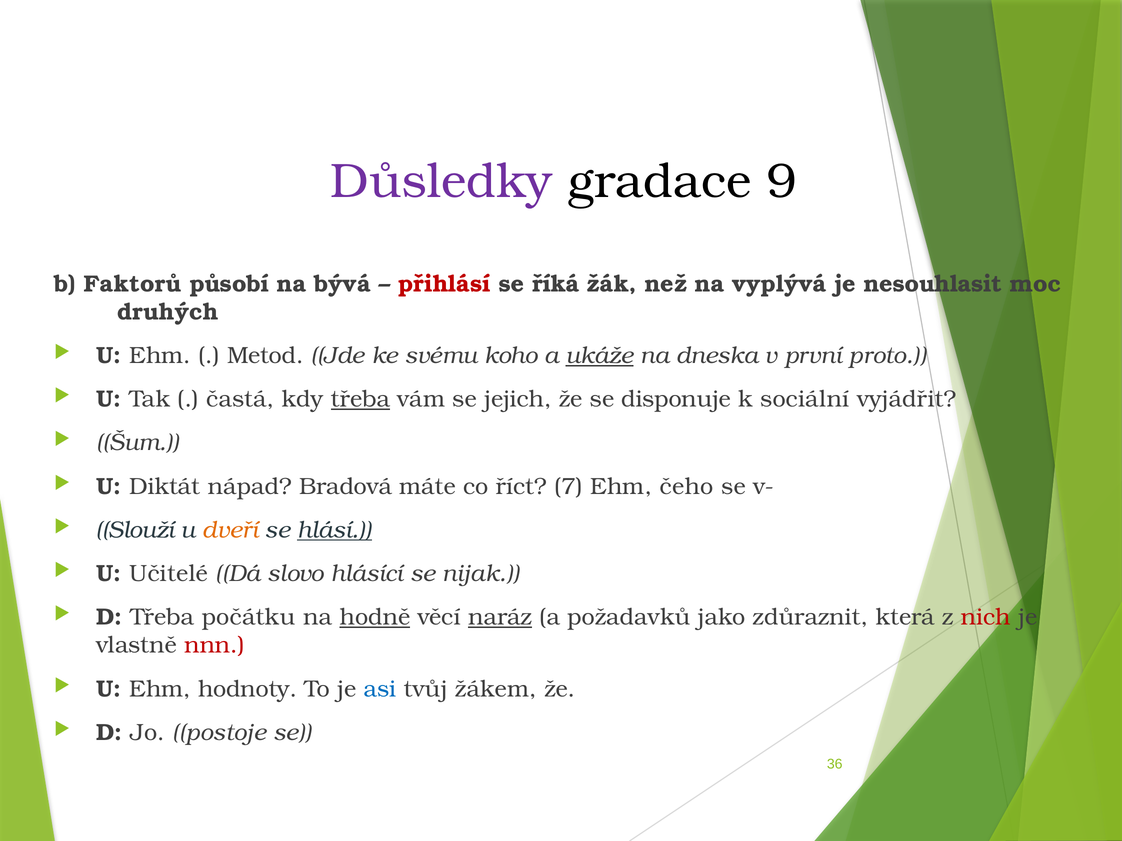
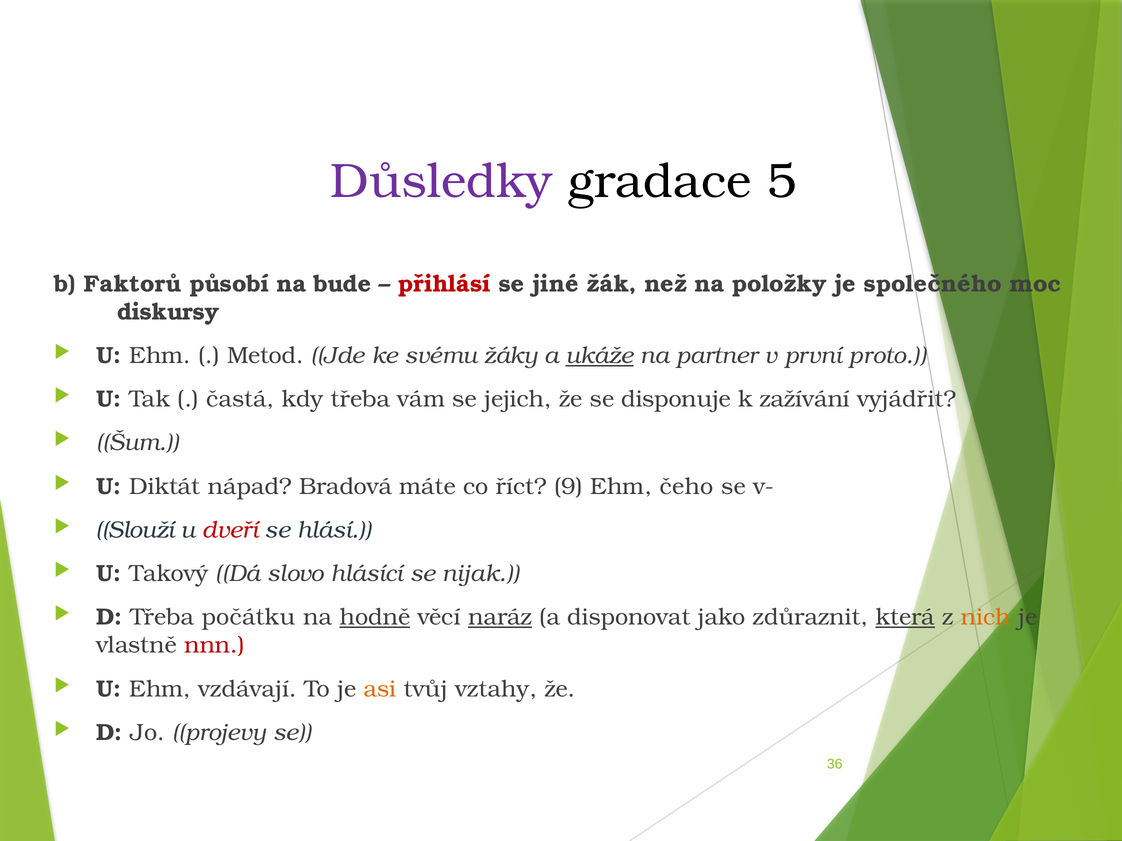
9: 9 -> 5 (782, 181)
bývá: bývá -> bude (343, 284)
říká: říká -> jiné (556, 284)
vyplývá: vyplývá -> položky (779, 284)
nesouhlasit: nesouhlasit -> společného (933, 284)
druhých: druhých -> diskursy (168, 312)
koho: koho -> žáky (511, 356)
dneska: dneska -> partner (717, 356)
třeba underline: present -> none (361, 399)
sociální: sociální -> zažívání (805, 399)
7: 7 -> 9 (569, 487)
dveří colour: orange -> red (230, 530)
hlásí underline: present -> none (335, 530)
Učitelé: Učitelé -> Takový (169, 574)
požadavků: požadavků -> disponovat (629, 618)
která underline: none -> present (905, 618)
nich colour: red -> orange (986, 618)
hodnoty: hodnoty -> vzdávají (248, 689)
asi colour: blue -> orange (380, 689)
žákem: žákem -> vztahy (496, 689)
postoje: postoje -> projevy (219, 733)
